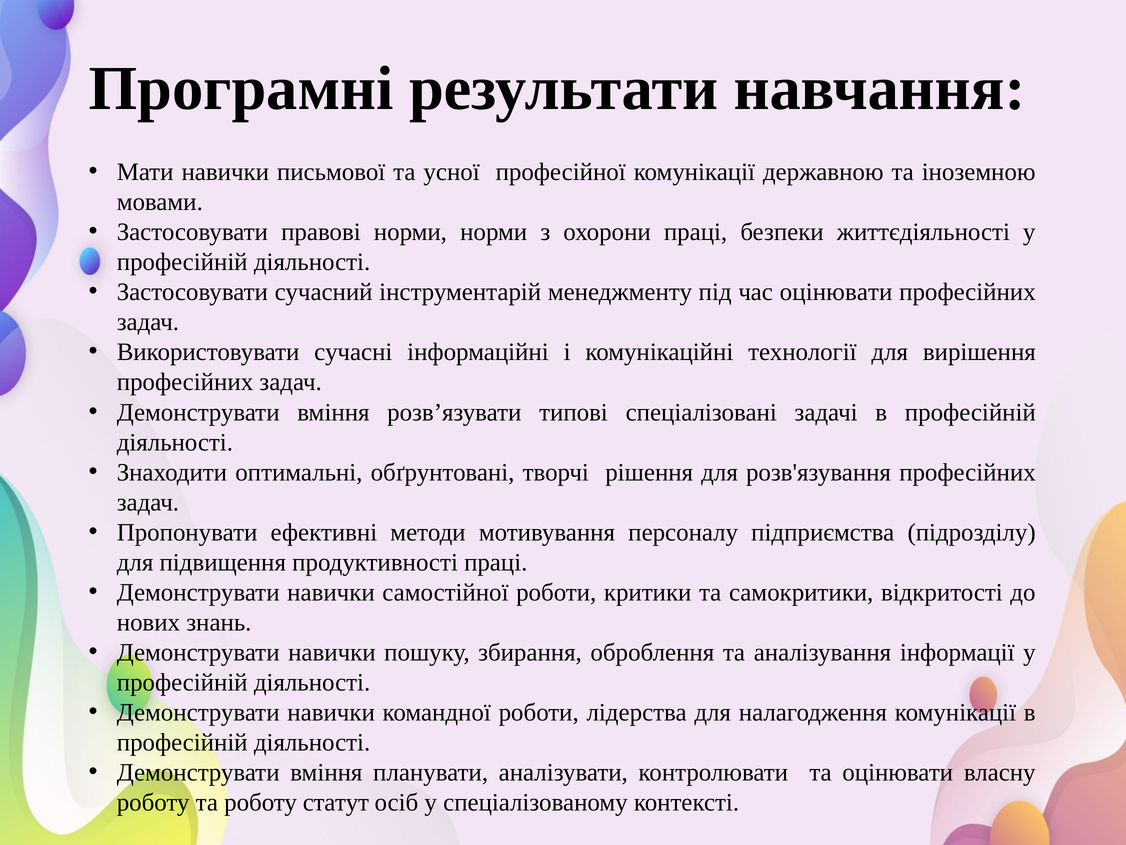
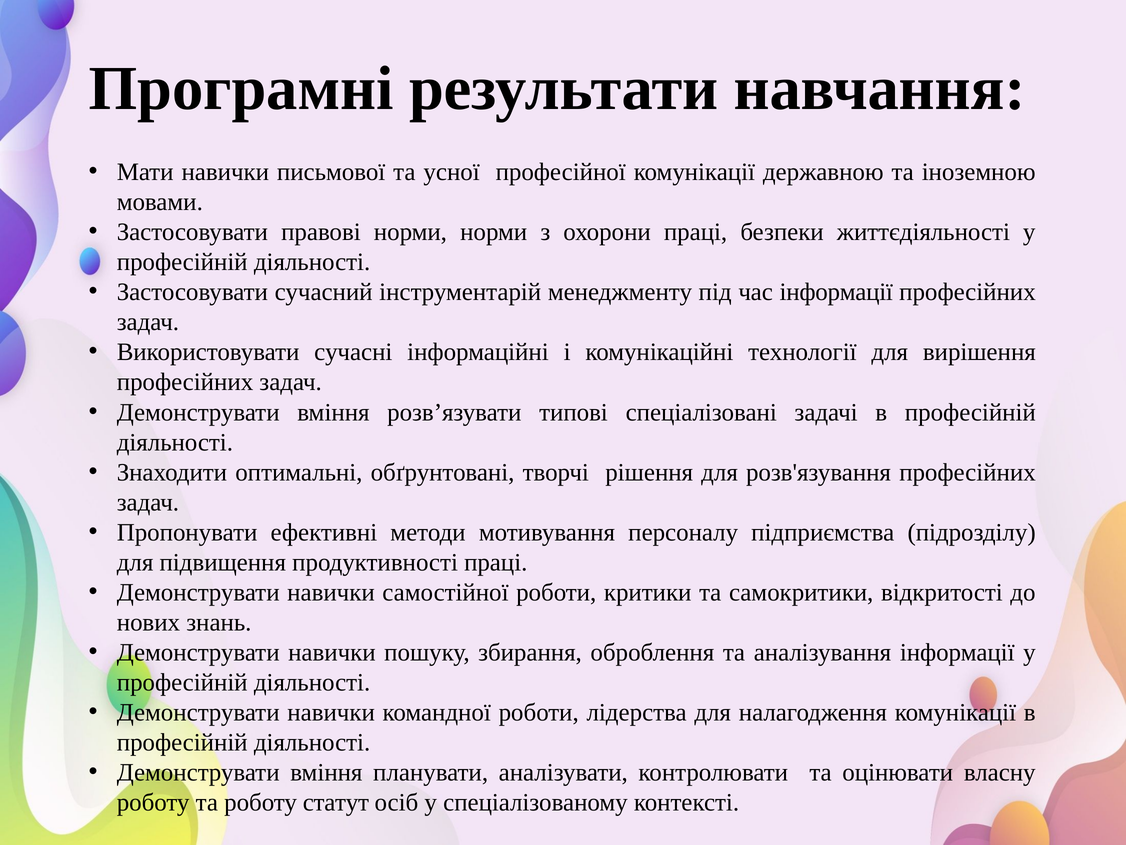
час оцінювати: оцінювати -> інформації (836, 292)
